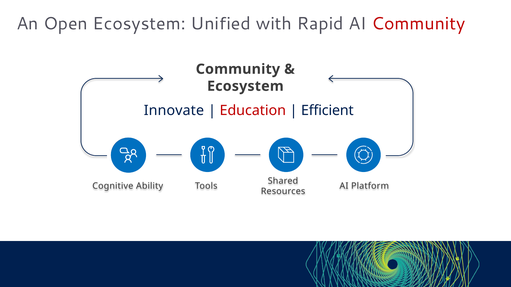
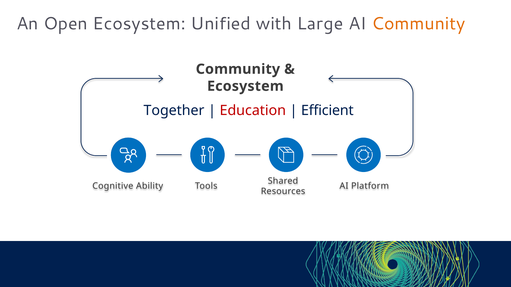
Rapid: Rapid -> Large (320, 24)
Community colour: red -> orange (418, 24)
Innovate: Innovate -> Together (174, 111)
